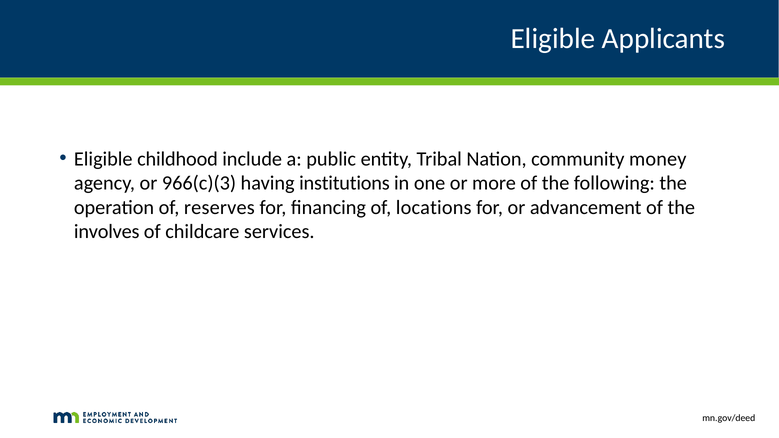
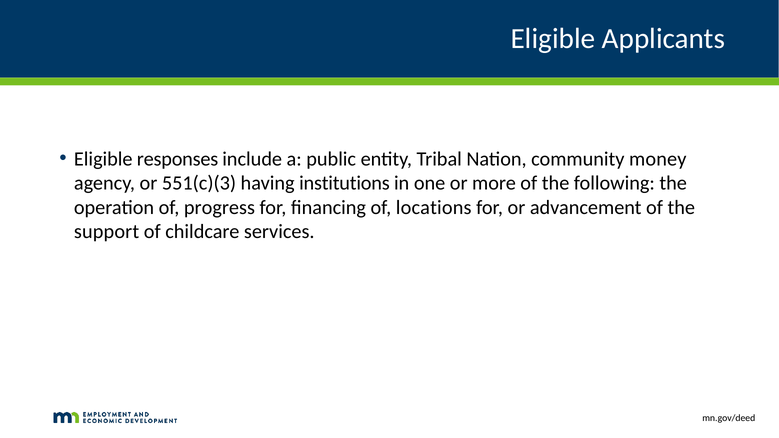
childhood: childhood -> responses (178, 159)
966(c)(3: 966(c)(3 -> 551(c)(3 (199, 183)
reserves: reserves -> progress (219, 208)
involves: involves -> support (107, 232)
